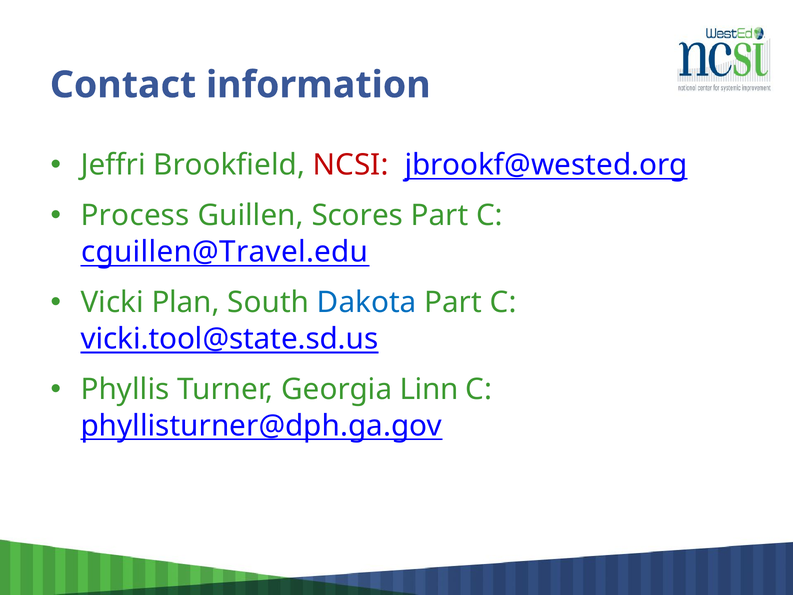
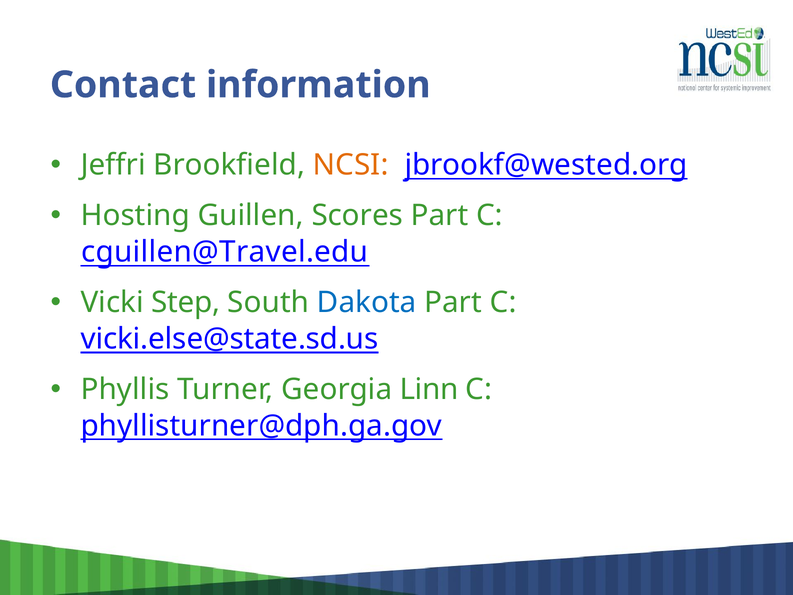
NCSI colour: red -> orange (351, 165)
Process: Process -> Hosting (135, 215)
Plan: Plan -> Step (186, 302)
vicki.tool@state.sd.us: vicki.tool@state.sd.us -> vicki.else@state.sd.us (229, 339)
